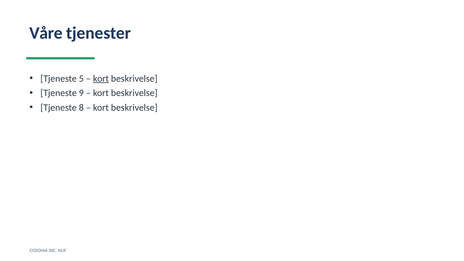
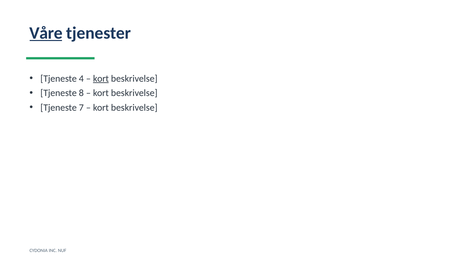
Våre underline: none -> present (46, 33)
5: 5 -> 4 (81, 79)
9: 9 -> 8 (81, 93)
8: 8 -> 7 (81, 108)
